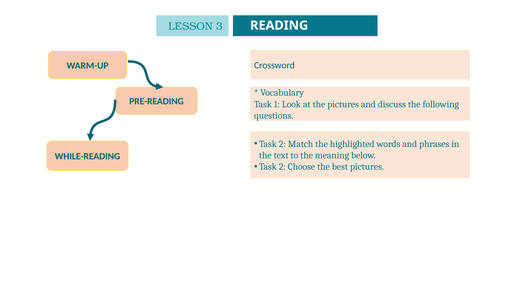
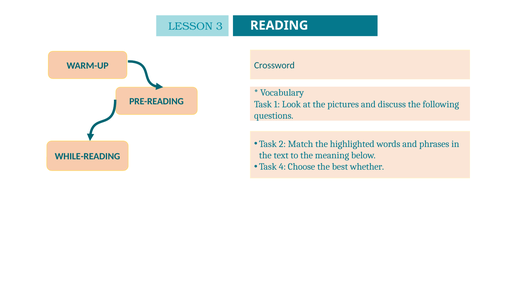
2: 2 -> 4 (282, 167)
best pictures: pictures -> whether (367, 167)
